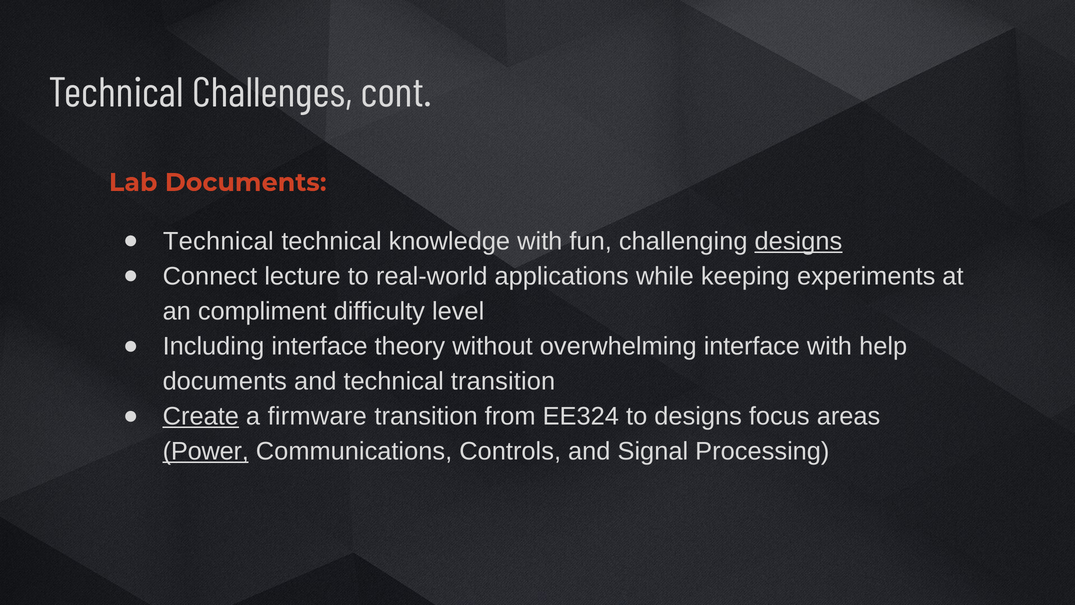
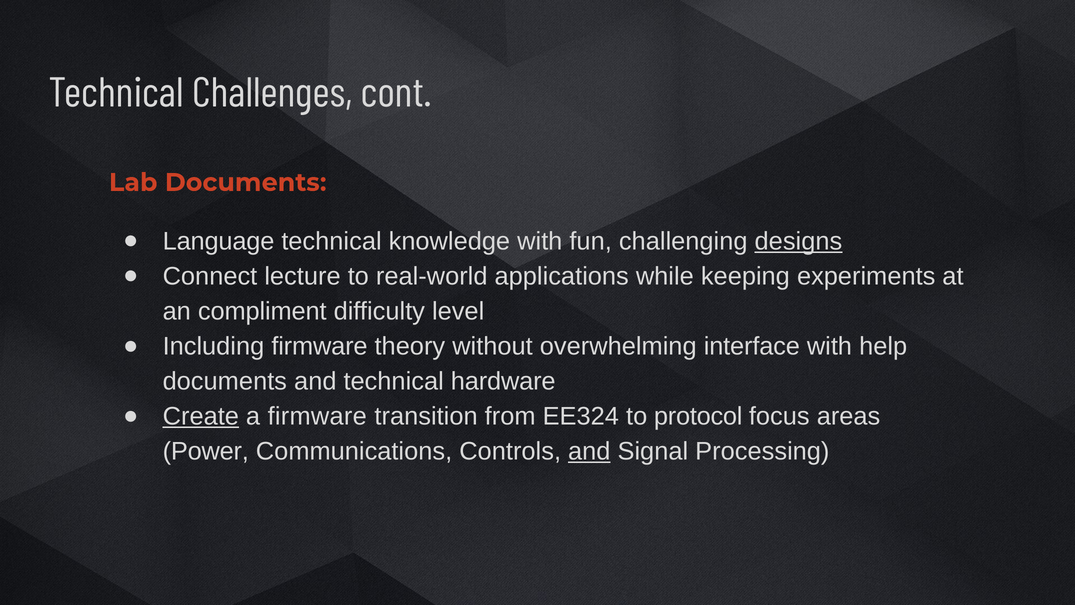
Technical: Technical -> Language (219, 241)
Including interface: interface -> firmware (319, 346)
technical transition: transition -> hardware (503, 381)
to designs: designs -> protocol (698, 416)
Power underline: present -> none (206, 451)
and underline: none -> present (589, 451)
